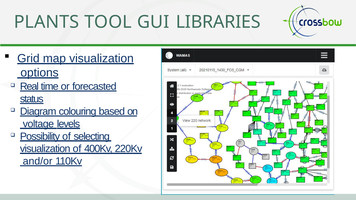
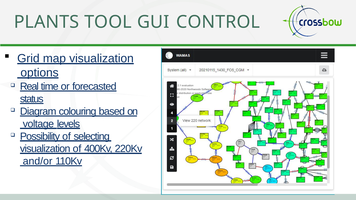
LIBRARIES: LIBRARIES -> CONTROL (218, 22)
